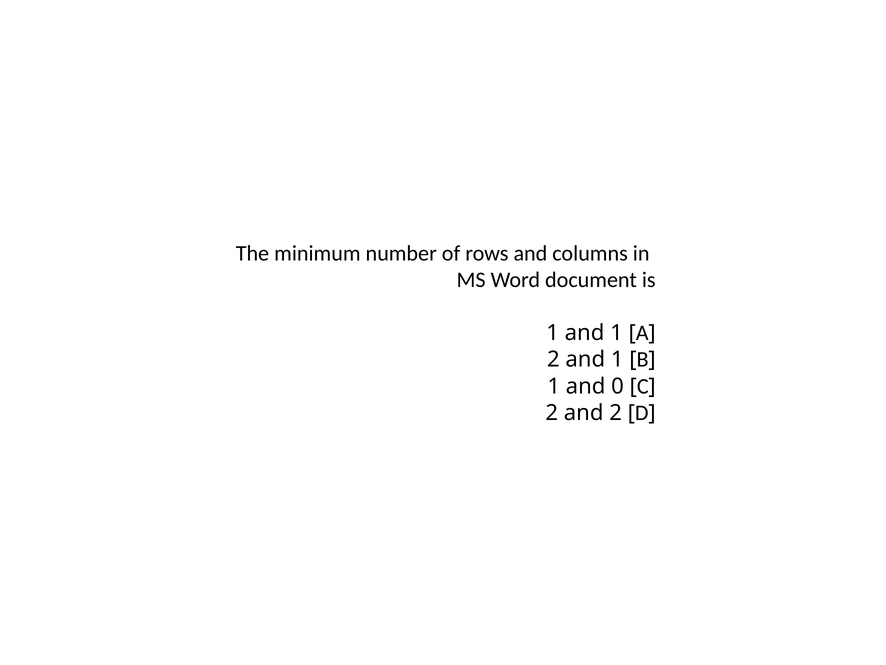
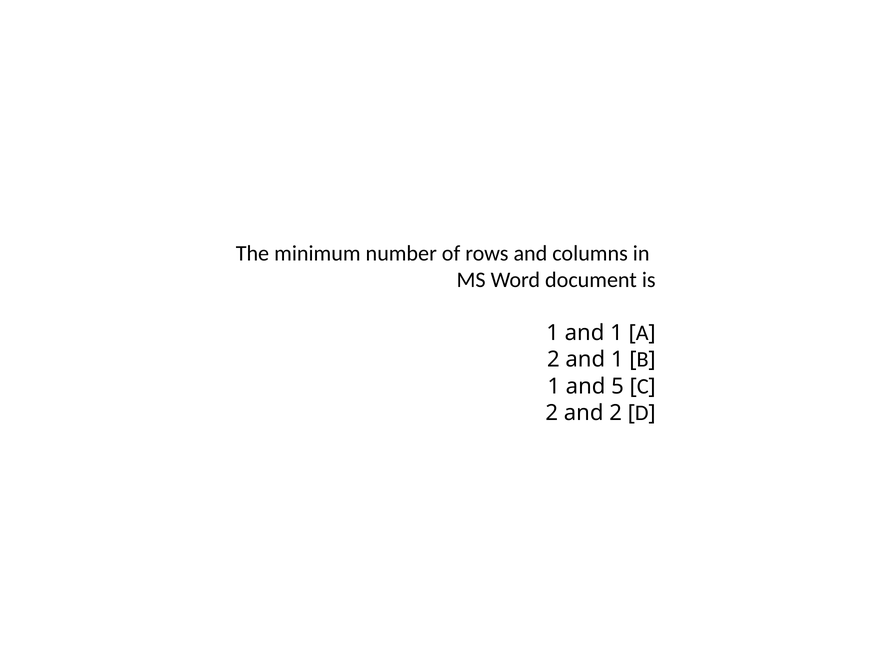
0: 0 -> 5 (618, 386)
